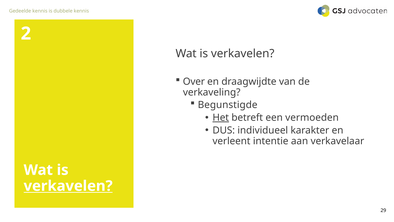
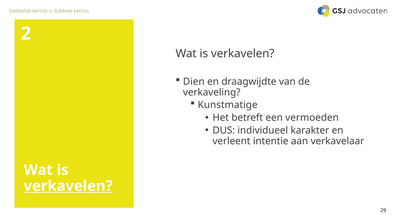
Over: Over -> Dien (194, 81)
Begunstigde: Begunstigde -> Kunstmatige (228, 105)
Het underline: present -> none (221, 117)
